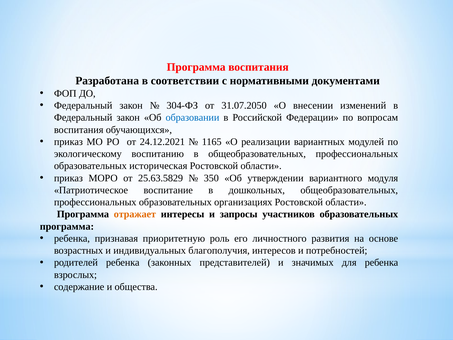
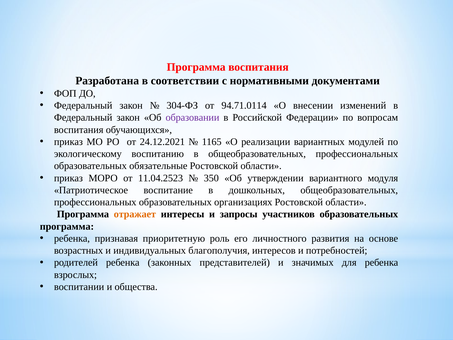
31.07.2050: 31.07.2050 -> 94.71.0114 (244, 105)
образовании colour: blue -> purple (192, 118)
историческая: историческая -> обязательные (158, 166)
25.63.5829: 25.63.5829 -> 11.04.2523 (161, 178)
содержание: содержание -> воспитании (79, 287)
